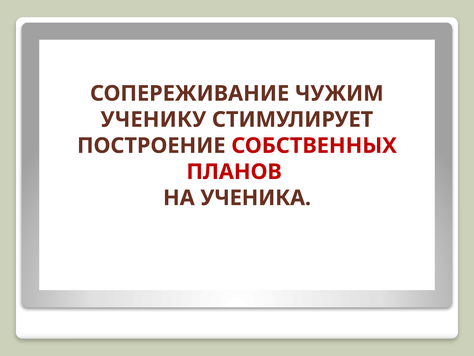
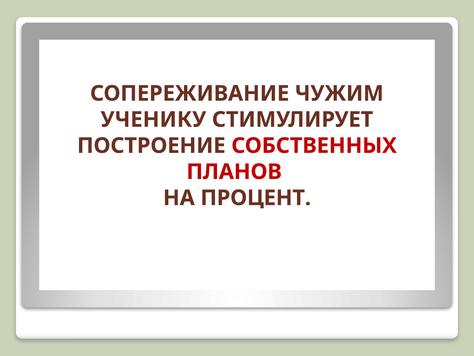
УЧЕНИКА: УЧЕНИКА -> ПРОЦЕНТ (256, 198)
